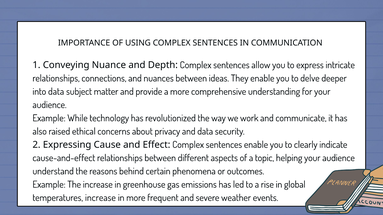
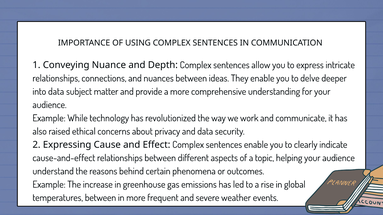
temperatures increase: increase -> between (100, 198)
